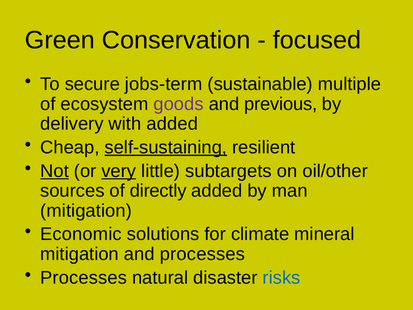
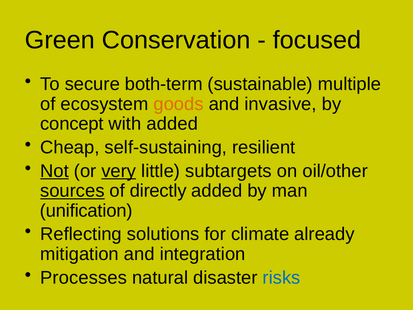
jobs-term: jobs-term -> both-term (164, 84)
goods colour: purple -> orange (179, 104)
previous: previous -> invasive (281, 104)
delivery: delivery -> concept (72, 124)
self-sustaining underline: present -> none (166, 147)
sources underline: none -> present (72, 191)
mitigation: mitigation -> unification (86, 211)
Economic: Economic -> Reflecting (81, 234)
mineral: mineral -> already (324, 234)
and processes: processes -> integration (203, 254)
